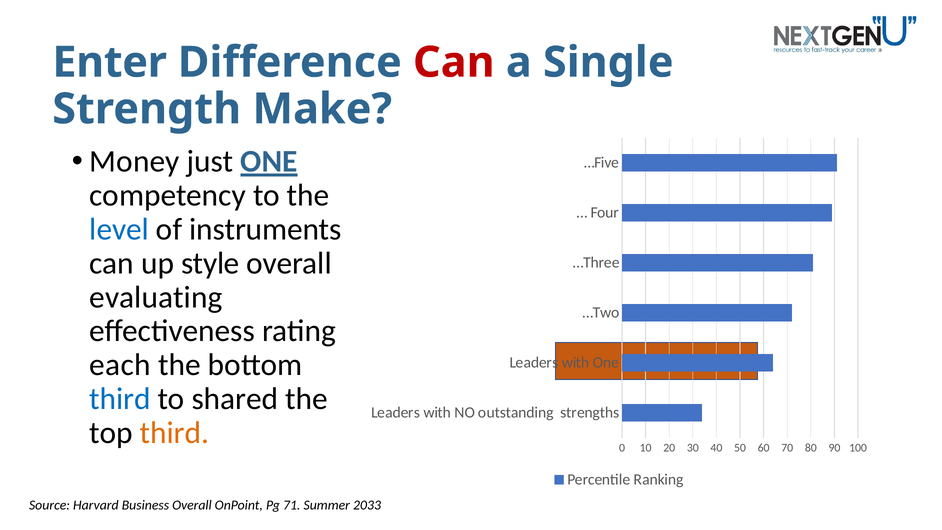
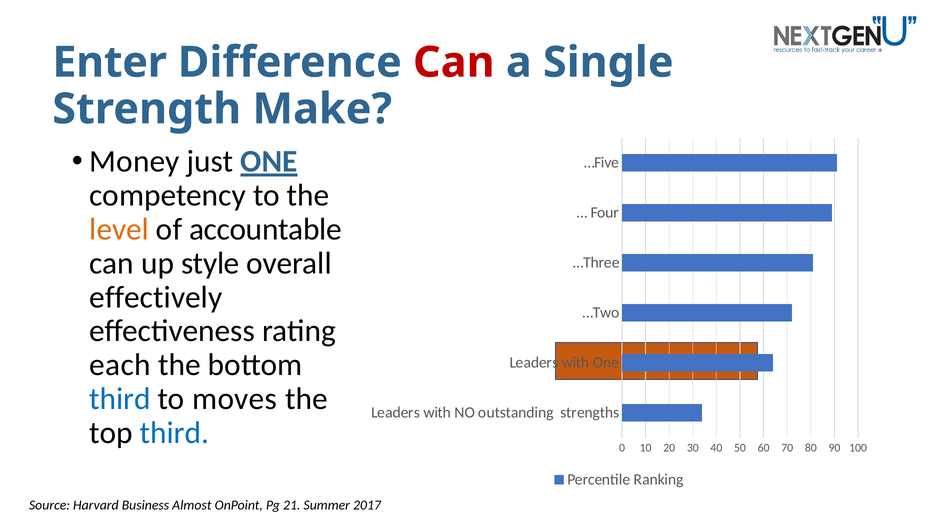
level colour: blue -> orange (119, 229)
instruments: instruments -> accountable (265, 229)
evaluating: evaluating -> effectively (156, 297)
shared: shared -> moves (235, 399)
third colour: orange -> blue (174, 433)
Business Overall: Overall -> Almost (192, 505)
71: 71 -> 21 (292, 505)
2033: 2033 -> 2017 (367, 505)
